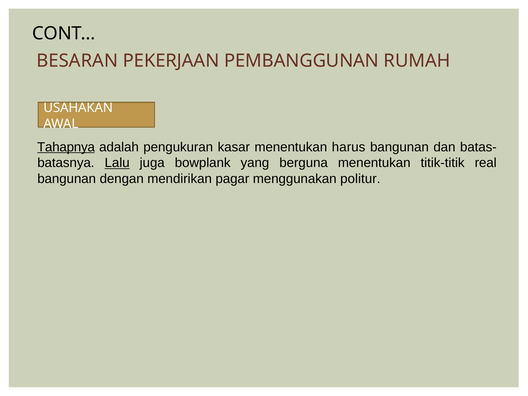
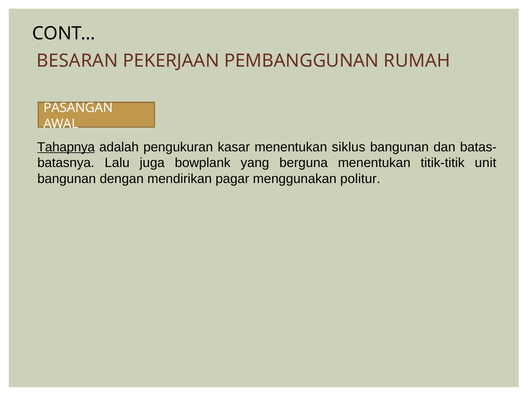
USAHAKAN: USAHAKAN -> PASANGAN (78, 108)
harus: harus -> siklus (349, 147)
Lalu underline: present -> none (117, 163)
real: real -> unit (486, 163)
